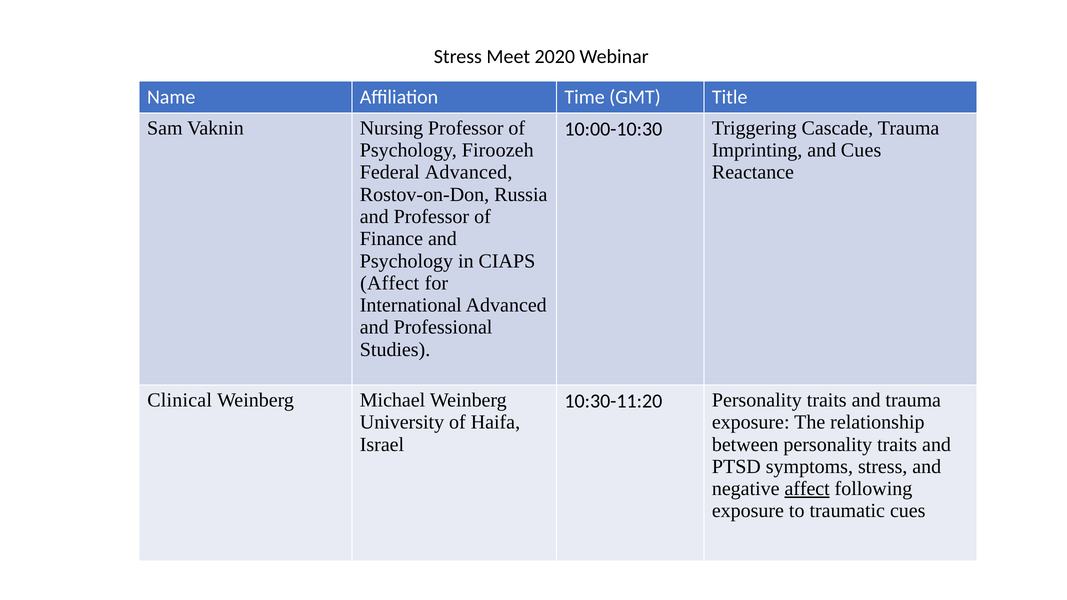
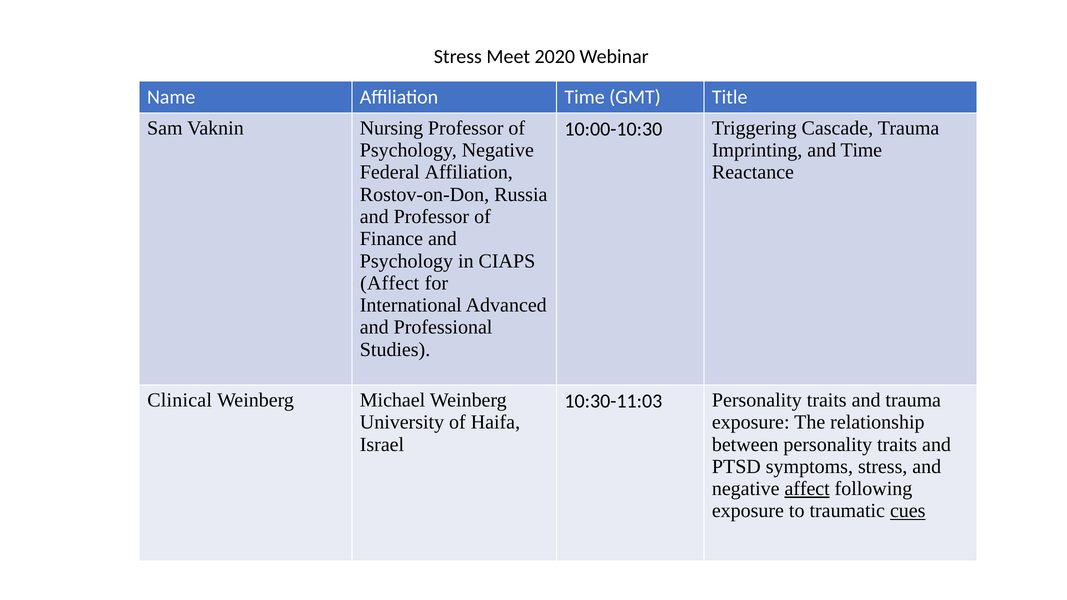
Psychology Firoozeh: Firoozeh -> Negative (498, 150)
and Cues: Cues -> Time (861, 150)
Federal Advanced: Advanced -> Affiliation (469, 172)
10:30-11:20: 10:30-11:20 -> 10:30-11:03 (613, 401)
cues underline: none -> present (908, 511)
